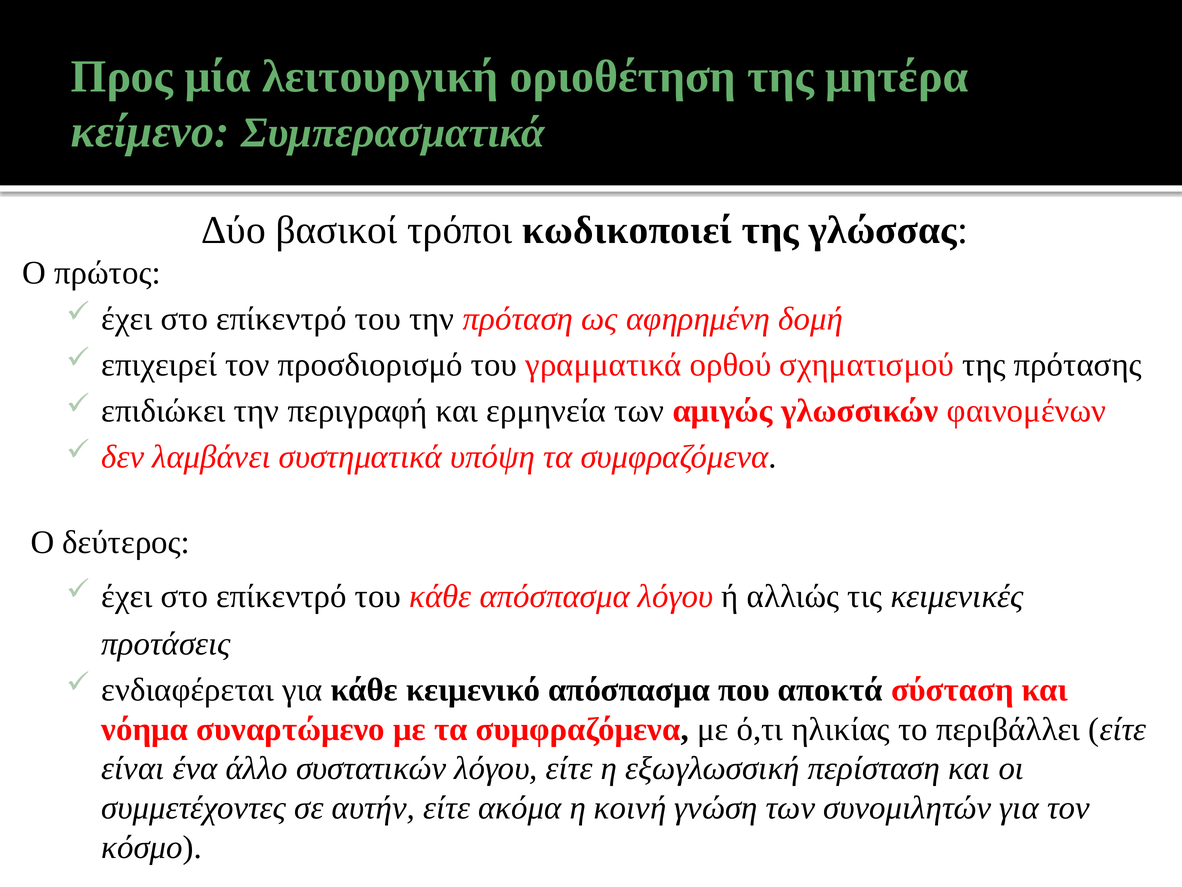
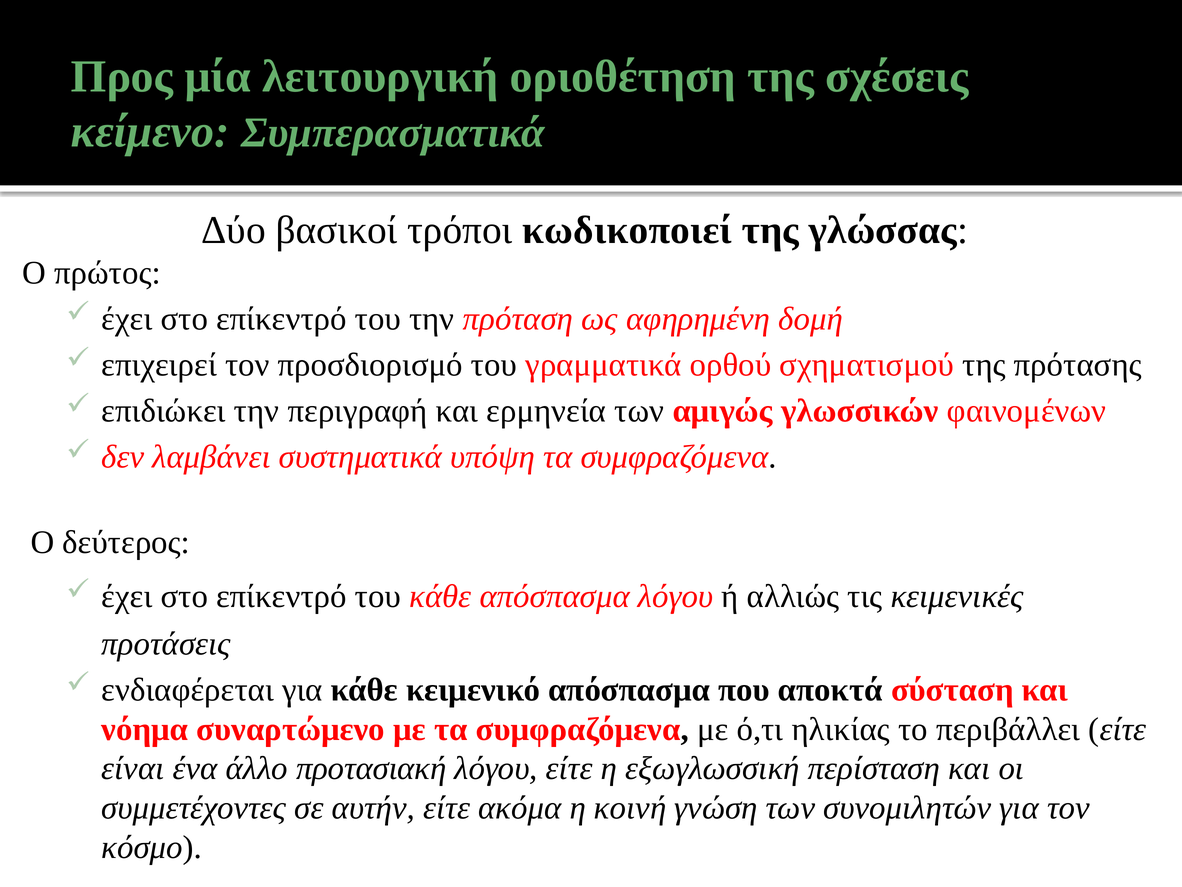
μητέρα: μητέρα -> σχέσεις (897, 77)
συστατικών: συστατικών -> προτασιακή (371, 768)
